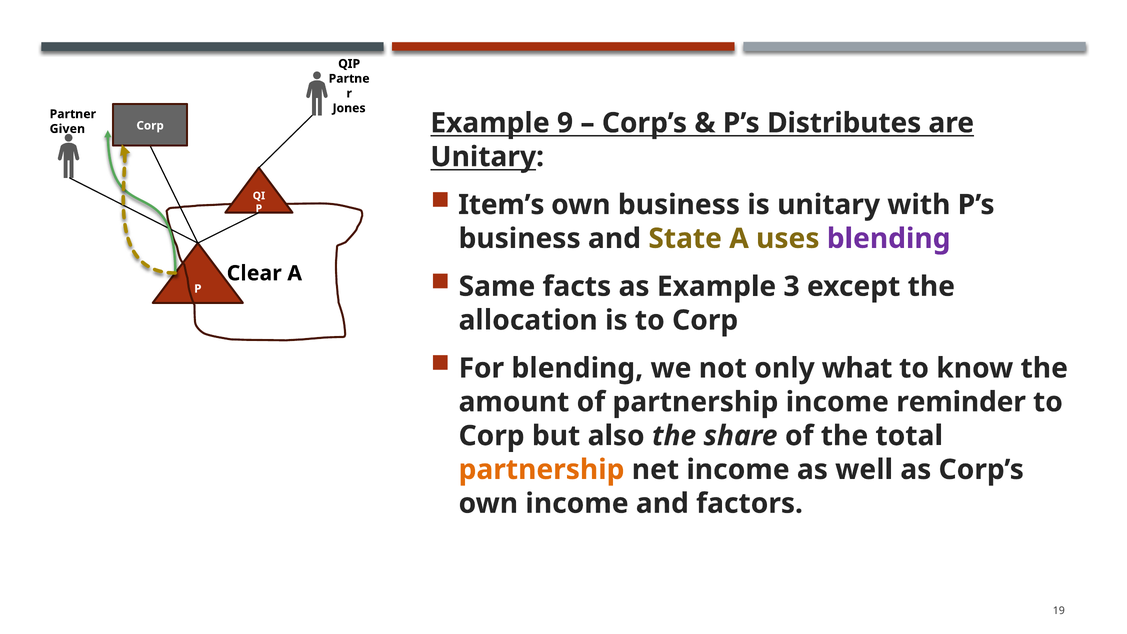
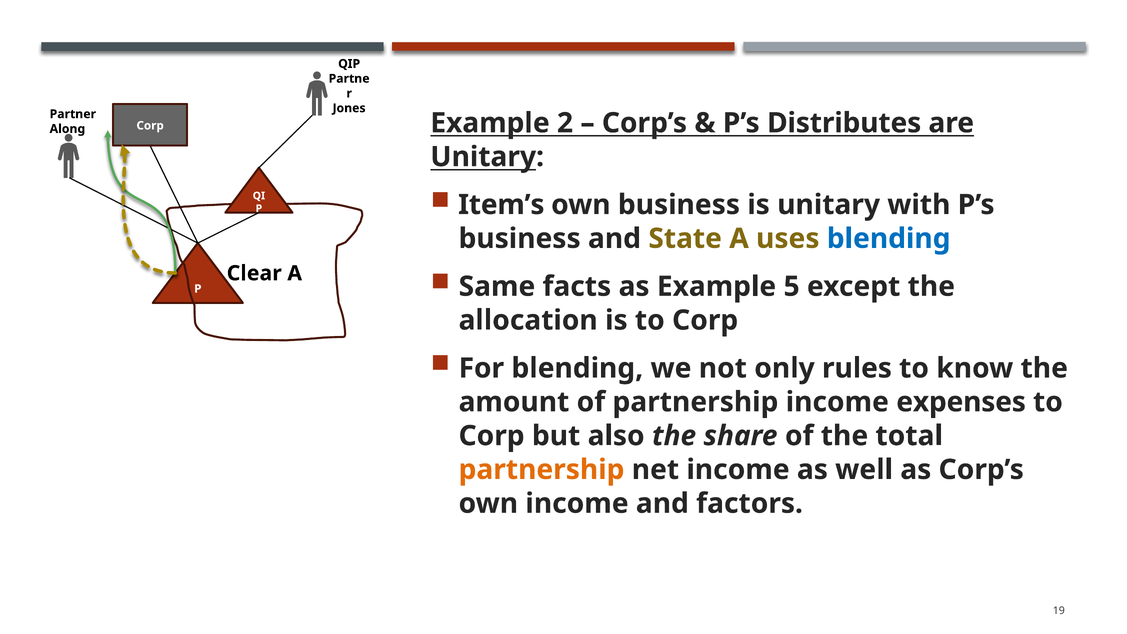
9: 9 -> 2 (565, 123)
Given: Given -> Along (67, 129)
blending colour: purple -> blue (889, 239)
3: 3 -> 5 (792, 286)
what: what -> rules (857, 368)
reminder: reminder -> expenses (961, 402)
